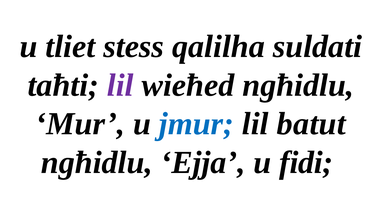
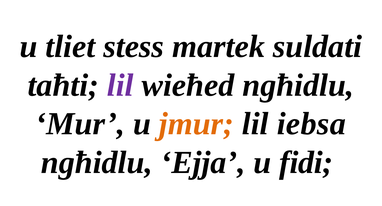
qalilha: qalilha -> martek (218, 46)
jmur colour: blue -> orange (196, 124)
batut: batut -> iebsa (311, 124)
